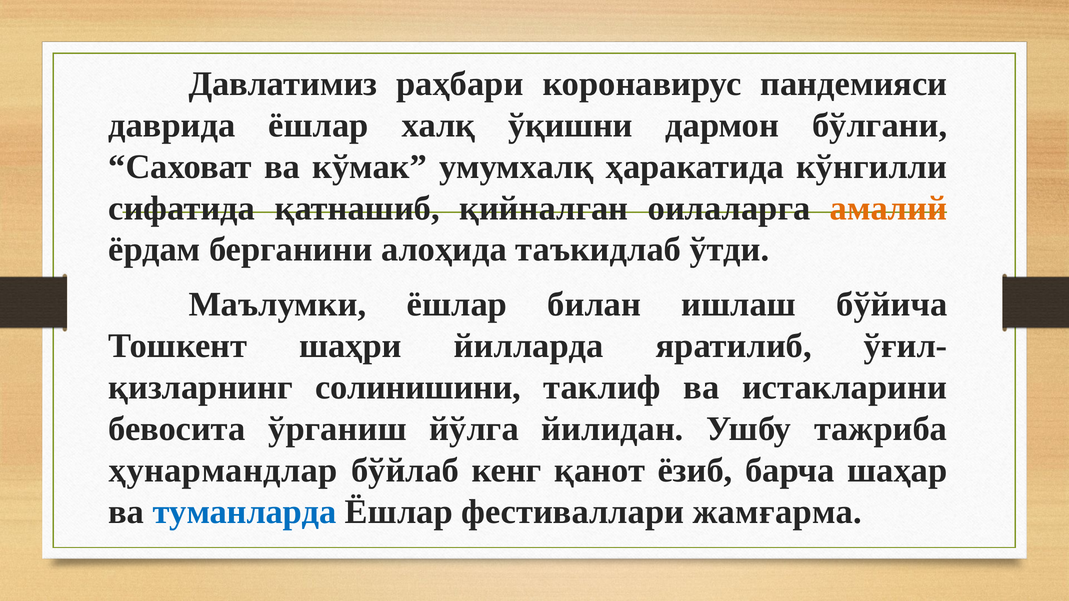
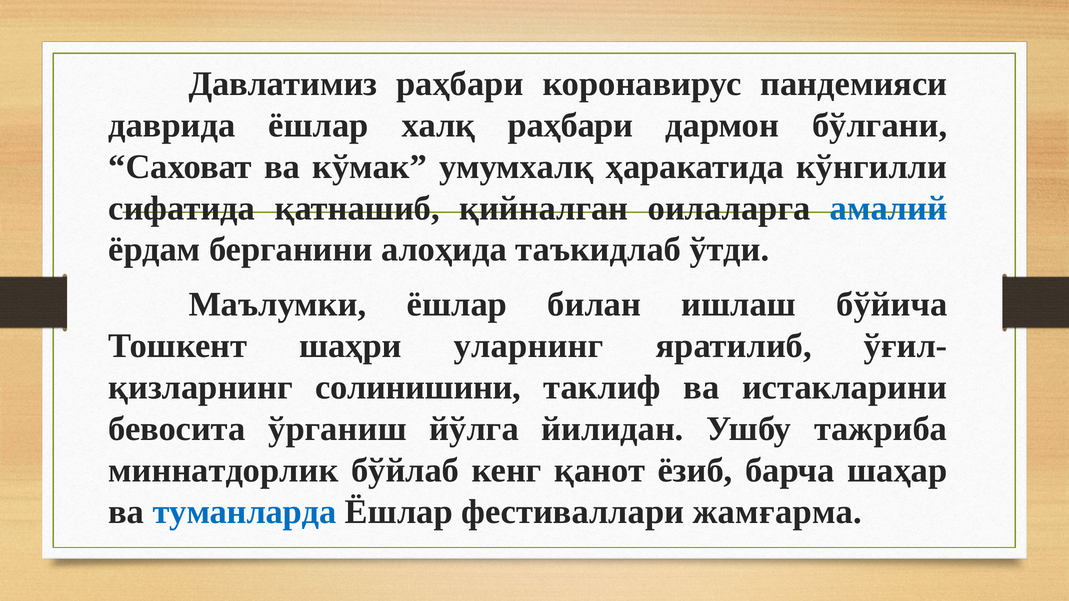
халқ ўқишни: ўқишни -> раҳбари (571, 125)
амалий colour: orange -> blue (888, 208)
йилларда: йилларда -> уларнинг (529, 346)
ҳунармандлар: ҳунармандлар -> миннатдорлик (223, 471)
